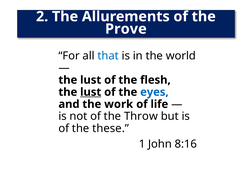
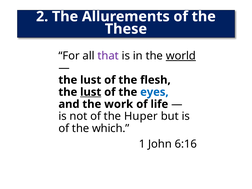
Prove: Prove -> These (126, 29)
that colour: blue -> purple (108, 56)
world underline: none -> present (181, 56)
Throw: Throw -> Huper (141, 116)
these: these -> which (111, 128)
8:16: 8:16 -> 6:16 (186, 144)
